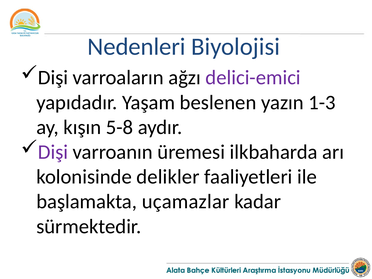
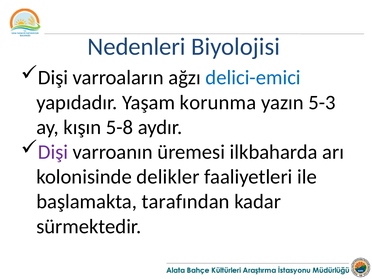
delici-emici colour: purple -> blue (253, 78)
beslenen: beslenen -> korunma (218, 102)
1-3: 1-3 -> 5-3 (322, 102)
uçamazlar: uçamazlar -> tarafından (186, 202)
